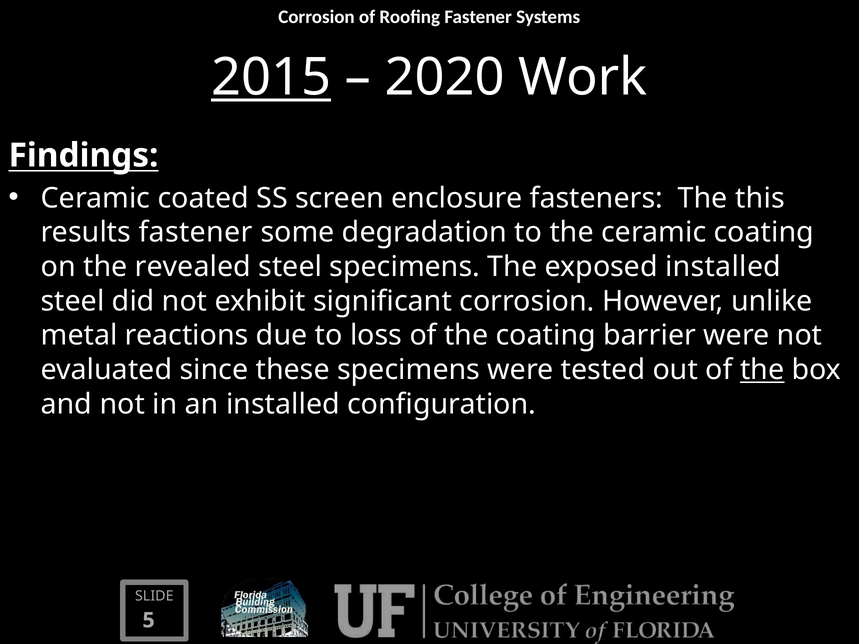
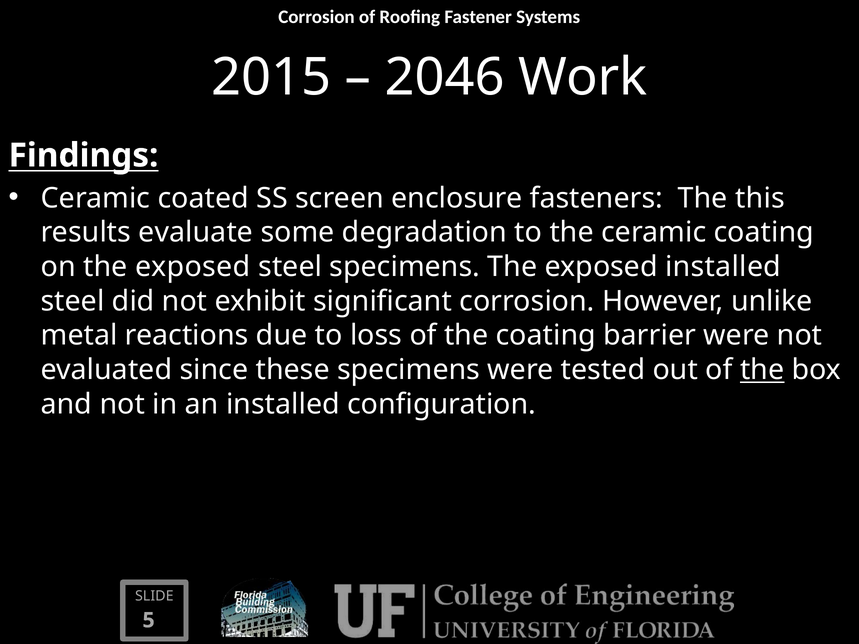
2015 underline: present -> none (271, 77)
2020: 2020 -> 2046 (445, 77)
results fastener: fastener -> evaluate (196, 233)
on the revealed: revealed -> exposed (193, 267)
